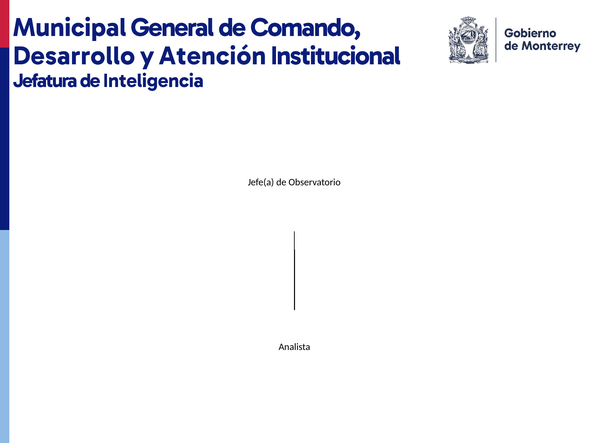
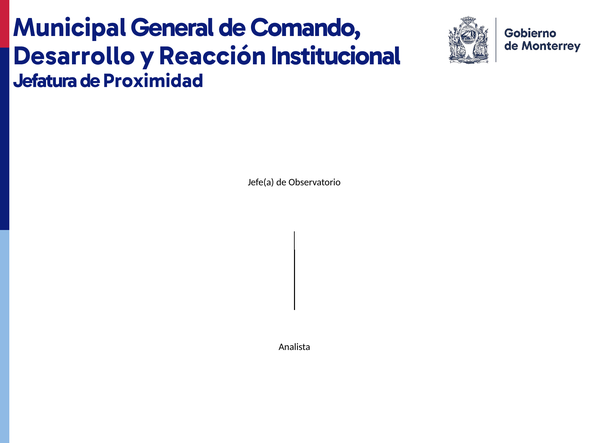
Atención: Atención -> Reacción (212, 56)
Inteligencia: Inteligencia -> Proximidad (153, 81)
